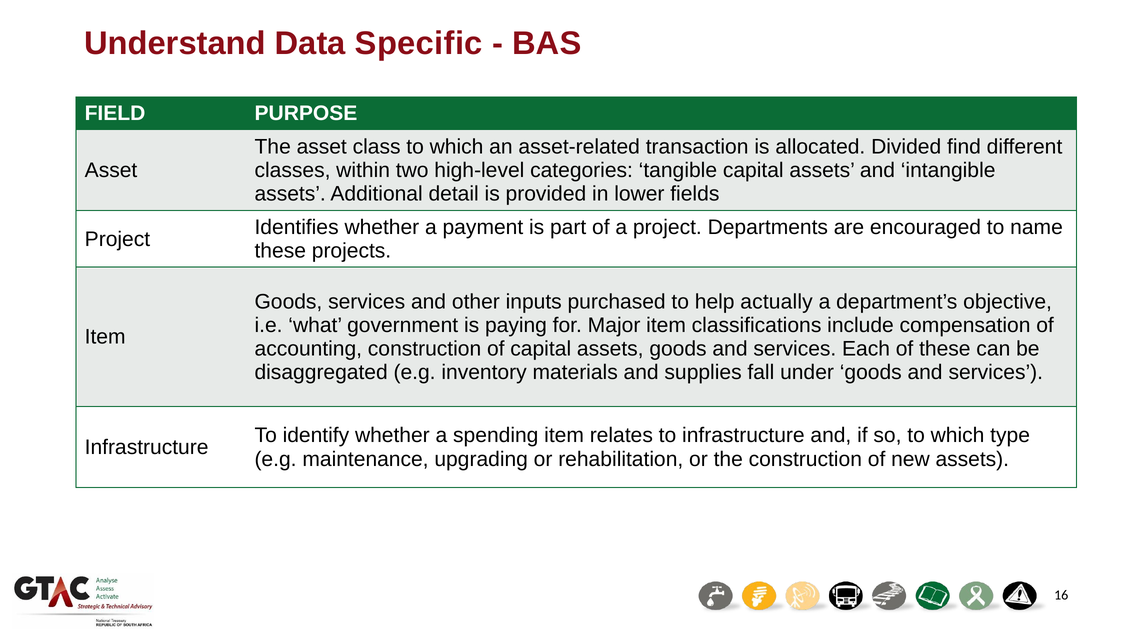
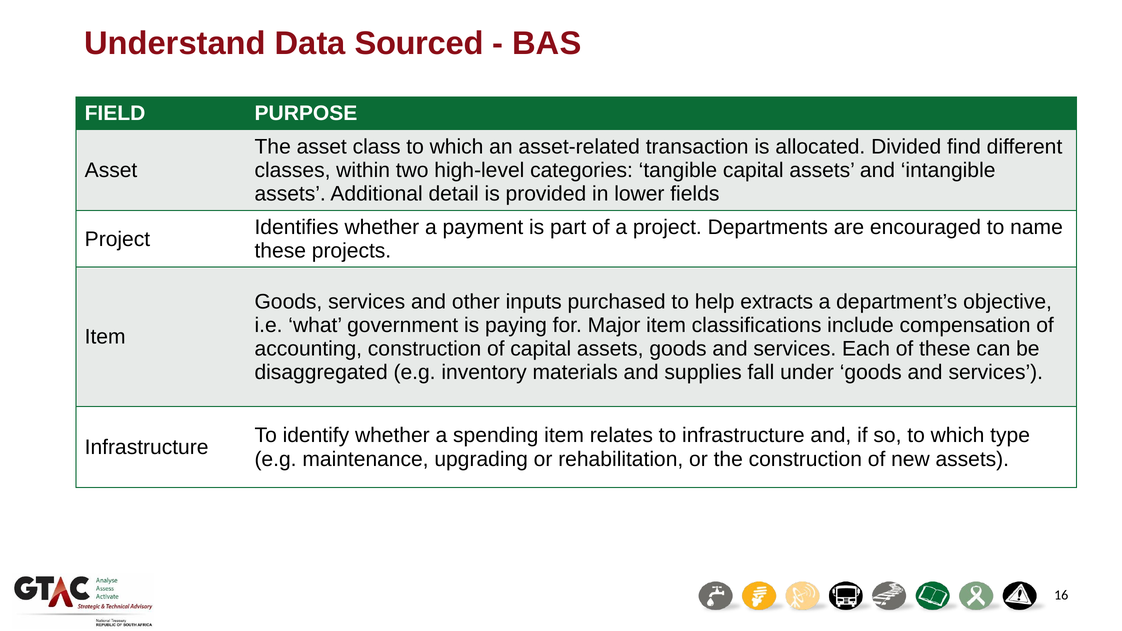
Specific: Specific -> Sourced (419, 44)
actually: actually -> extracts (777, 302)
